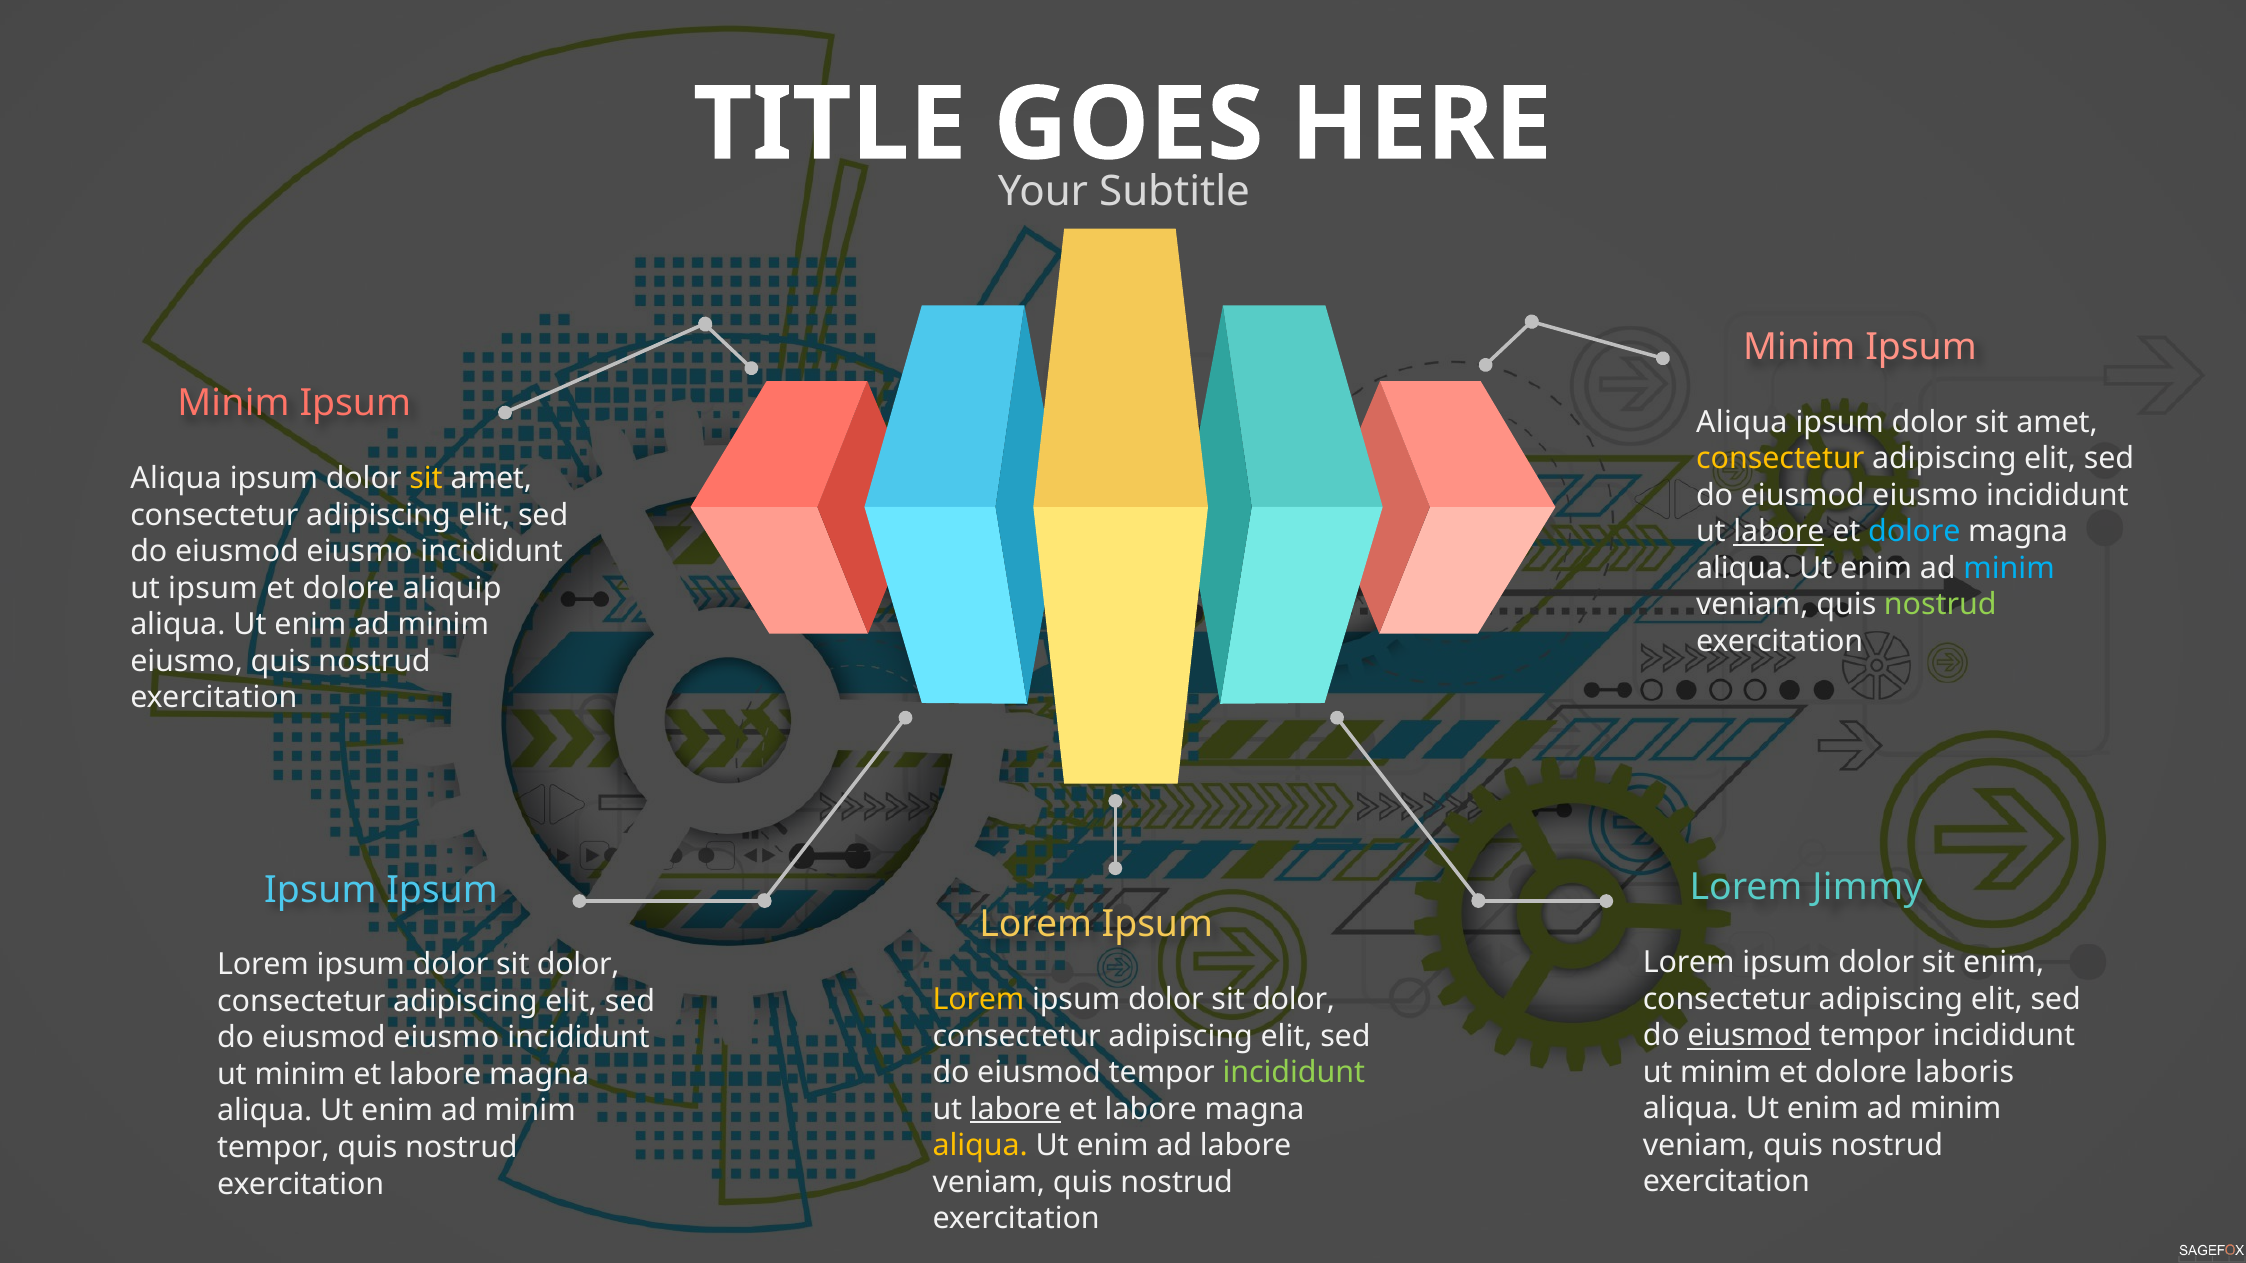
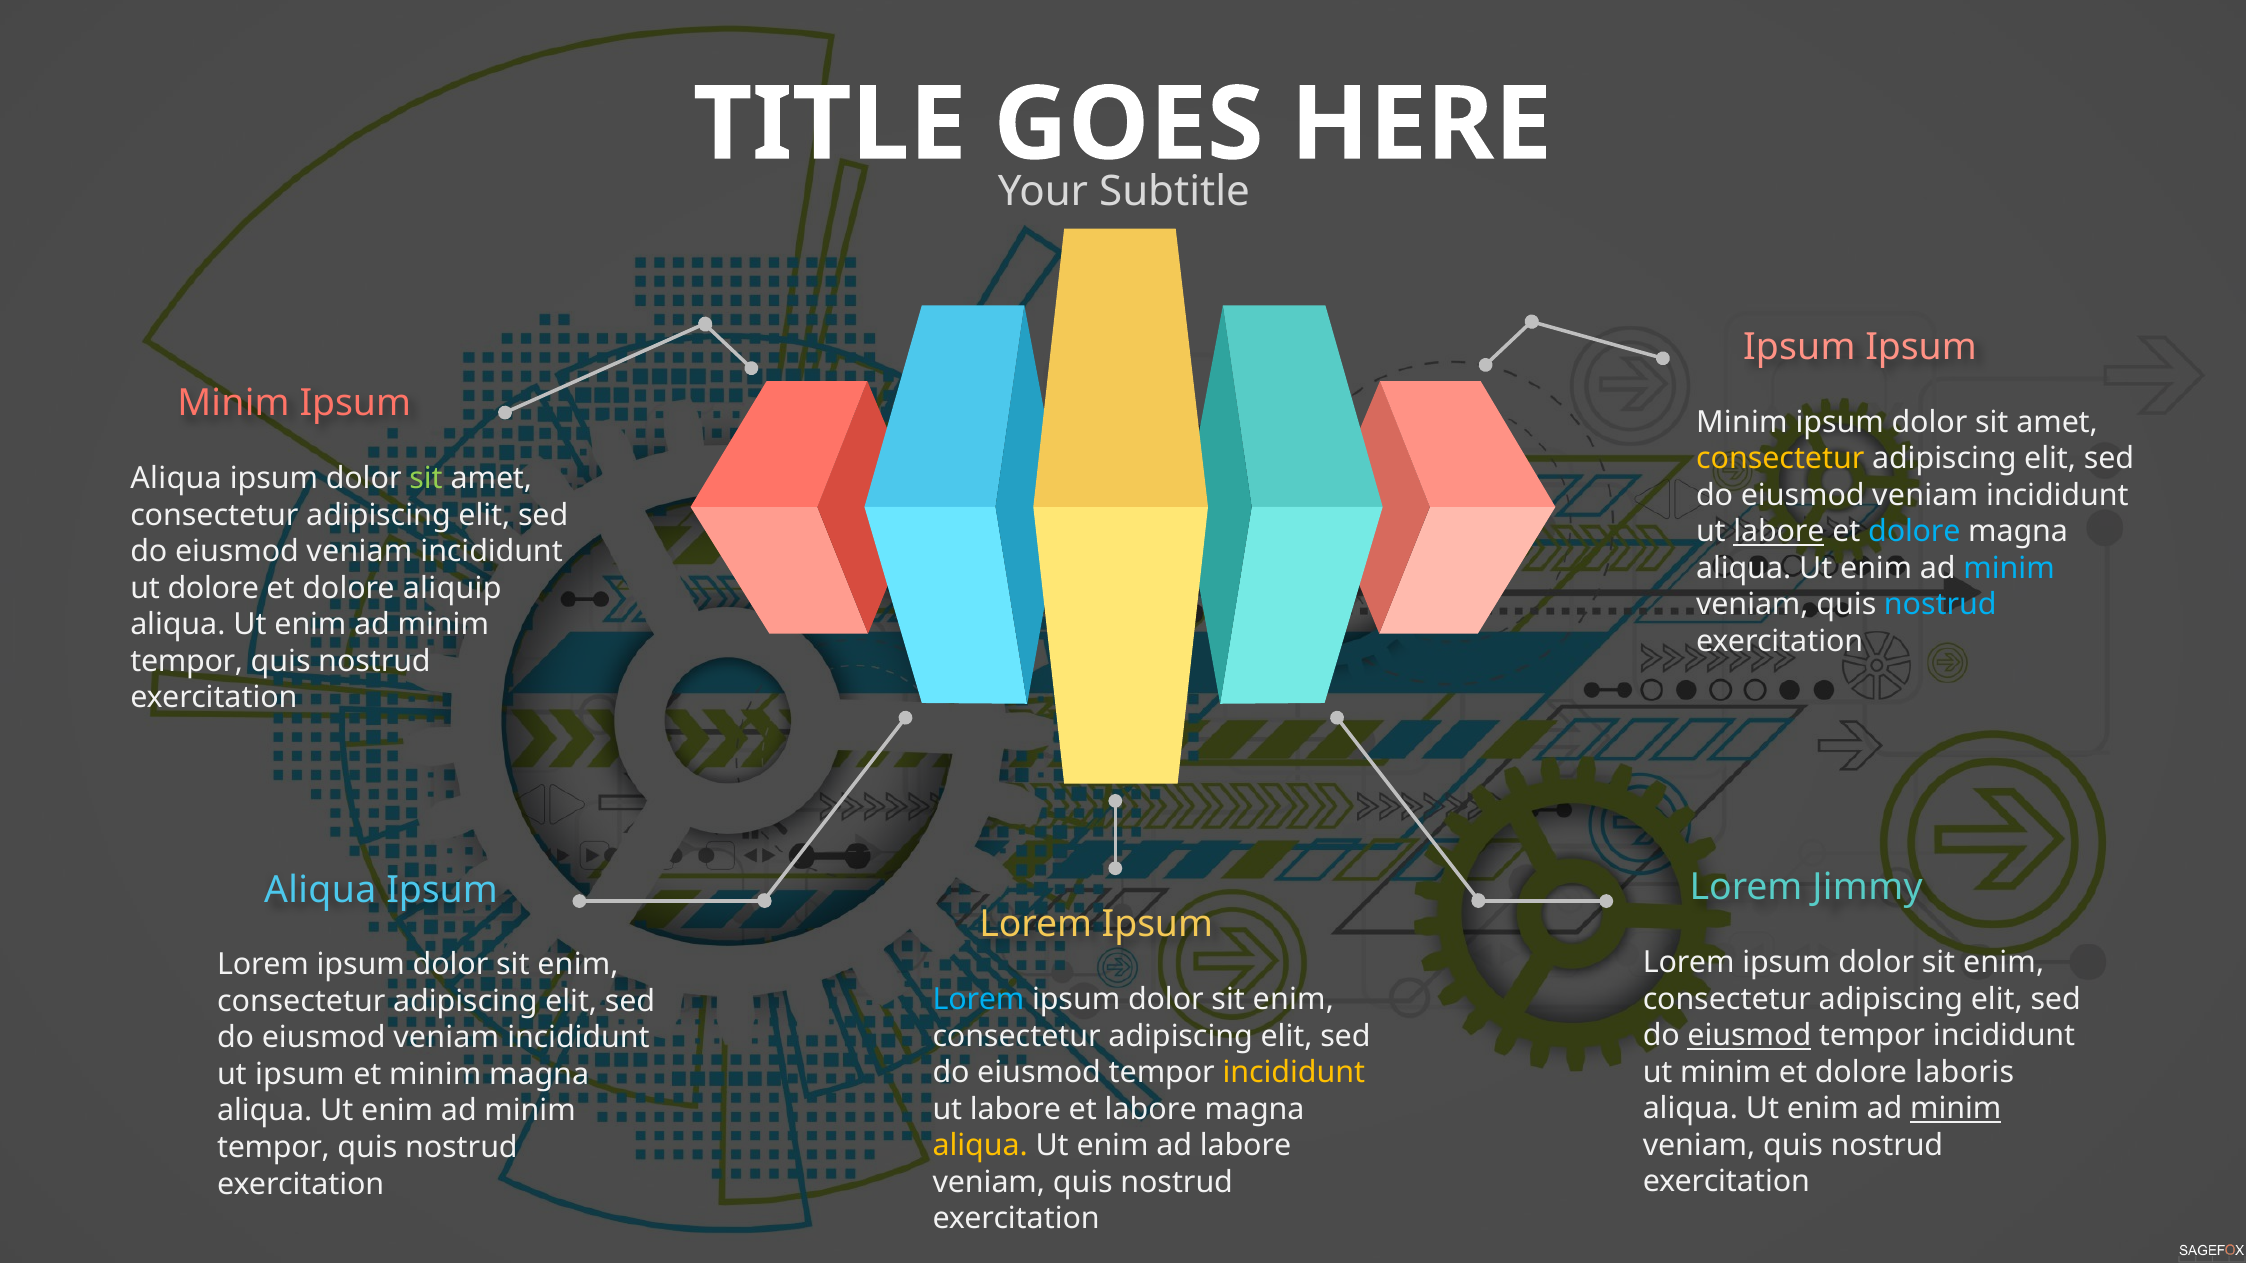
Minim: Minim -> Ipsum (1799, 347)
Aliqua: Aliqua -> Minim (1742, 422)
sit colour: yellow -> light green (426, 479)
eiusmo: eiusmo -> veniam (1925, 495)
eiusmo: eiusmo -> veniam (359, 552)
ut ipsum: ipsum -> dolore (213, 588)
nostrud colour: light green -> light blue (1940, 605)
eiusmo: eiusmo -> tempor (187, 661)
Ipsum: Ipsum -> Aliqua (320, 890)
dolor: dolor -> enim (578, 965)
Lorem colour: yellow -> light blue (979, 1000)
dolor: dolor -> enim (1293, 1000)
eiusmo: eiusmo -> veniam (446, 1038)
incididunt colour: light green -> yellow (1294, 1073)
minim: minim -> ipsum (300, 1075)
labore: labore -> minim (435, 1075)
minim underline: none -> present (1956, 1109)
labore underline: present -> none (1015, 1110)
